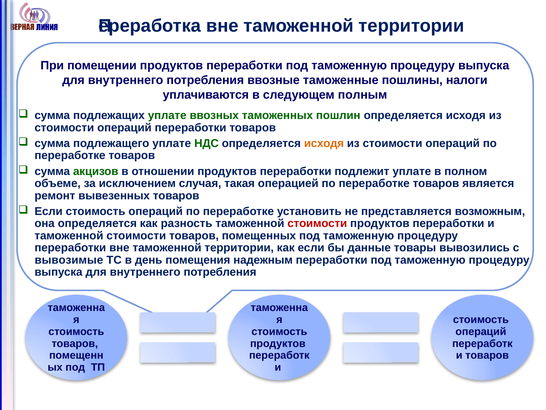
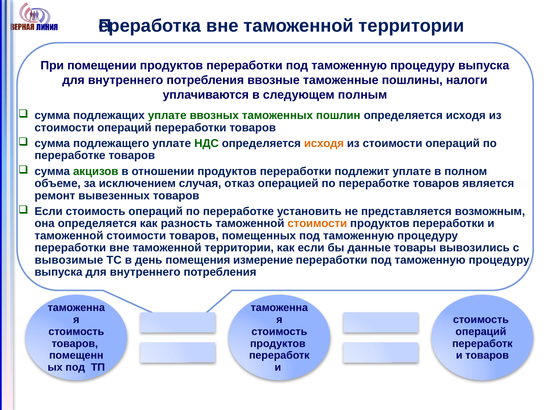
такая: такая -> отказ (240, 183)
стоимости colour: red -> orange (317, 223)
надежным: надежным -> измерение (263, 260)
